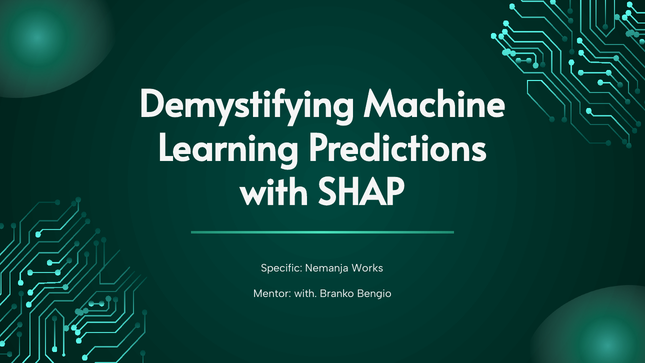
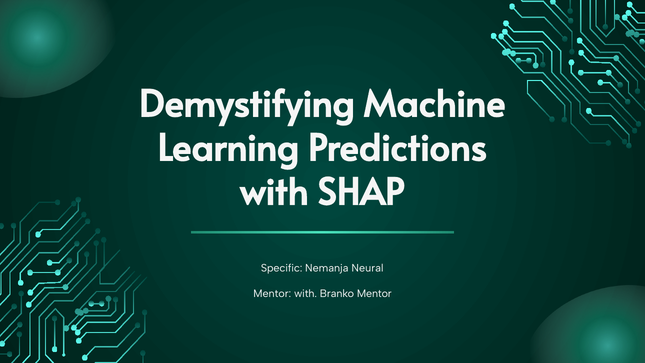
Works: Works -> Neural (367, 268)
Branko Bengio: Bengio -> Mentor (374, 294)
